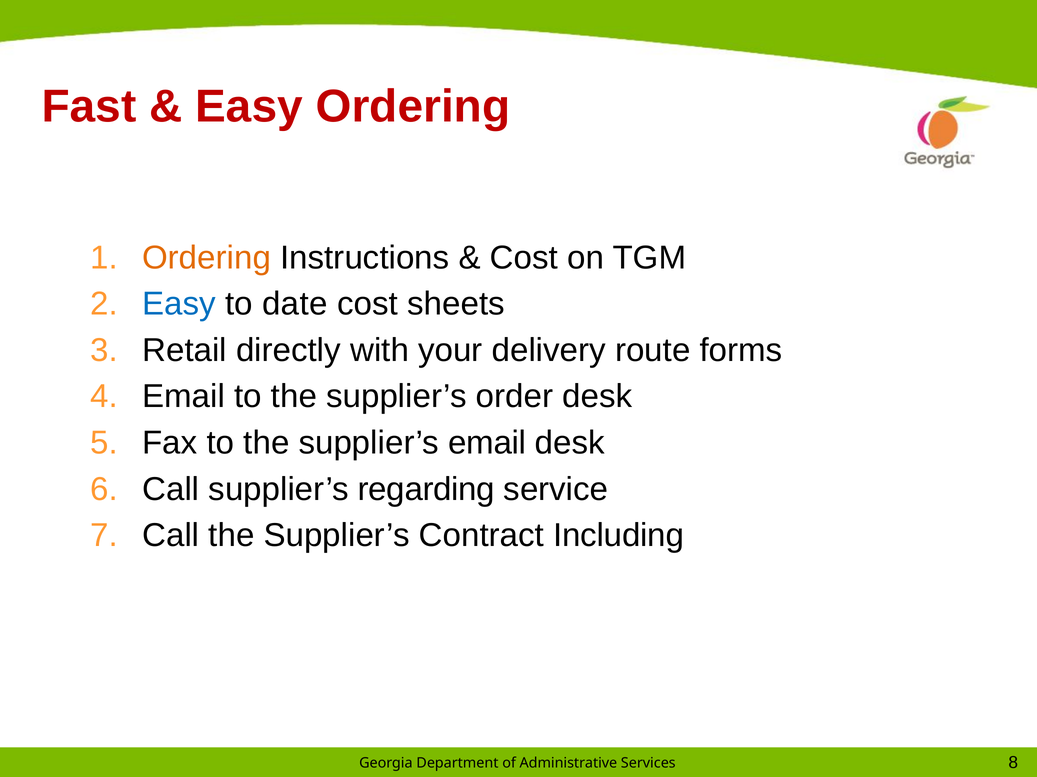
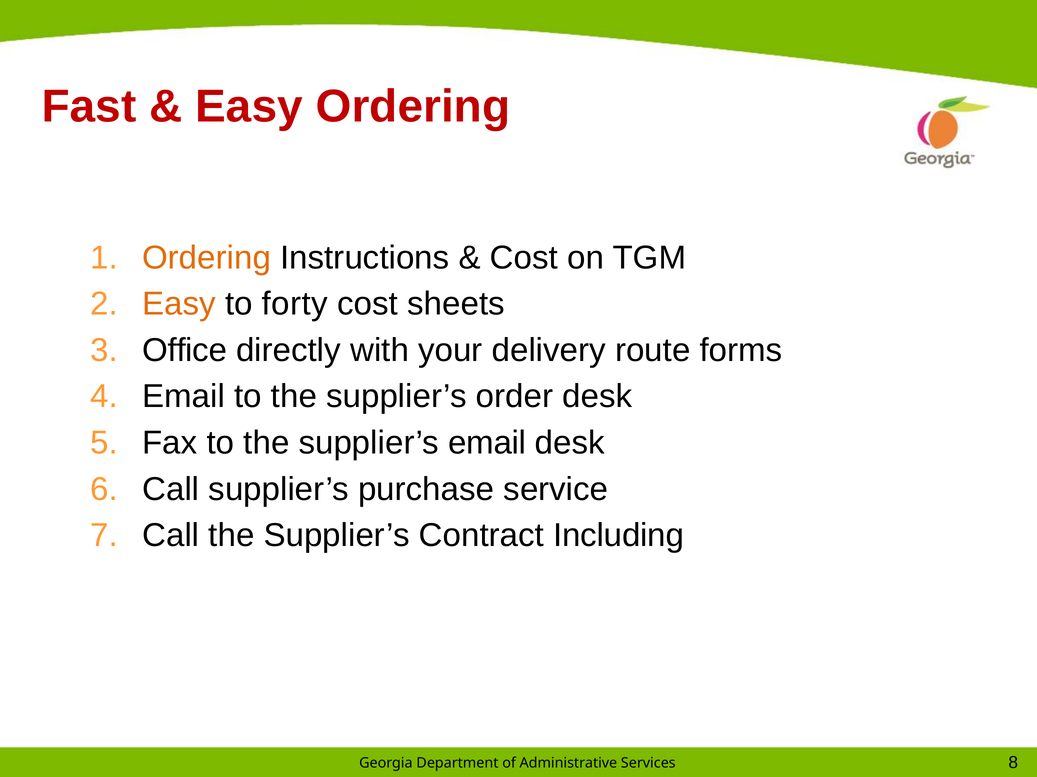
Easy colour: blue -> orange (179, 304)
date: date -> forty (295, 304)
Retail: Retail -> Office (185, 351)
regarding: regarding -> purchase (426, 490)
